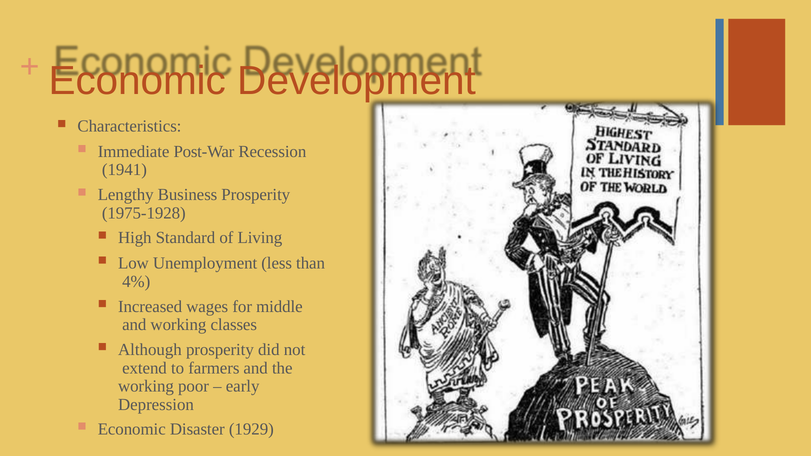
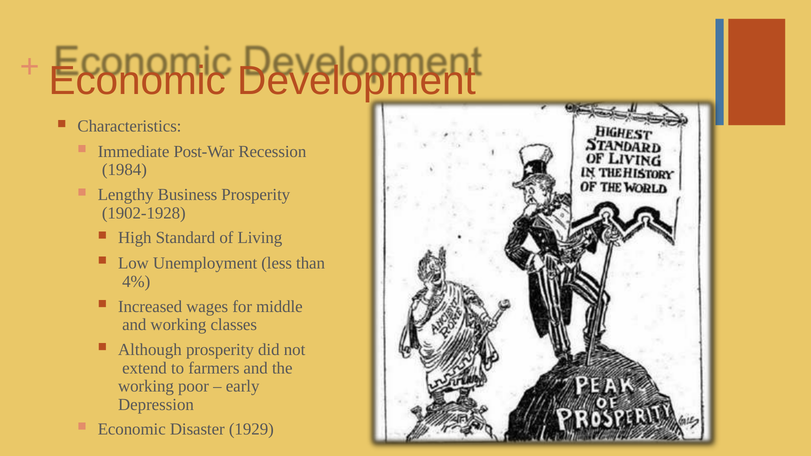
1941: 1941 -> 1984 (124, 170)
1975-1928: 1975-1928 -> 1902-1928 (144, 213)
